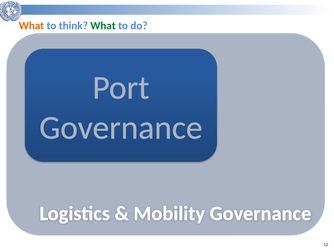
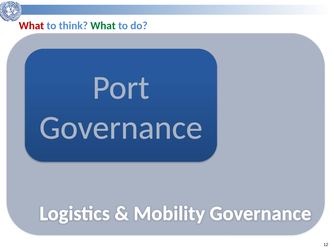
What colour: orange -> red (31, 26)
